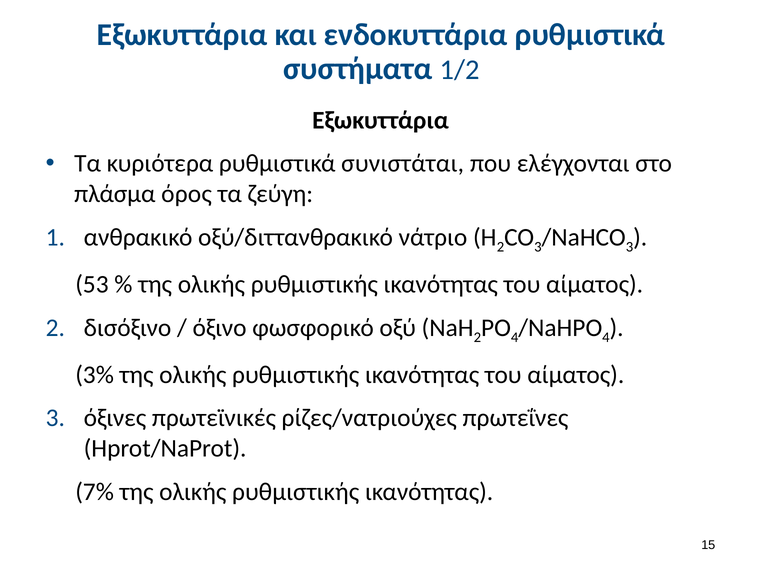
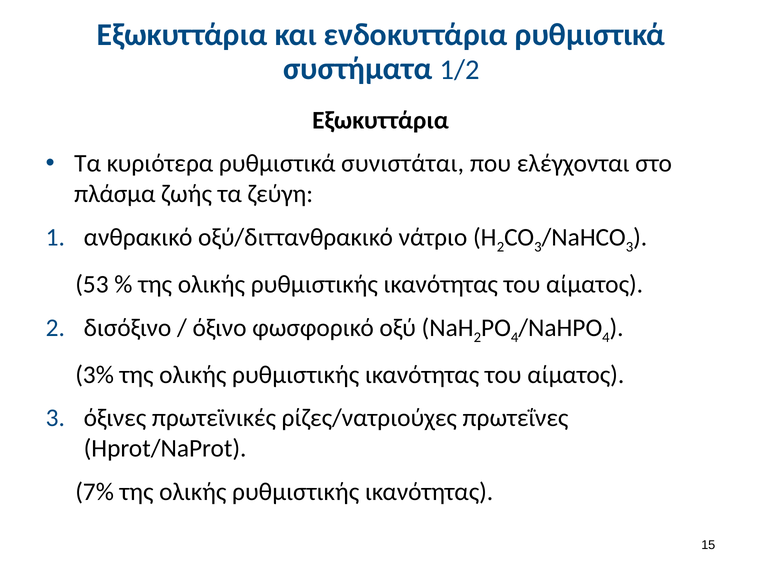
όρος: όρος -> ζωής (187, 194)
